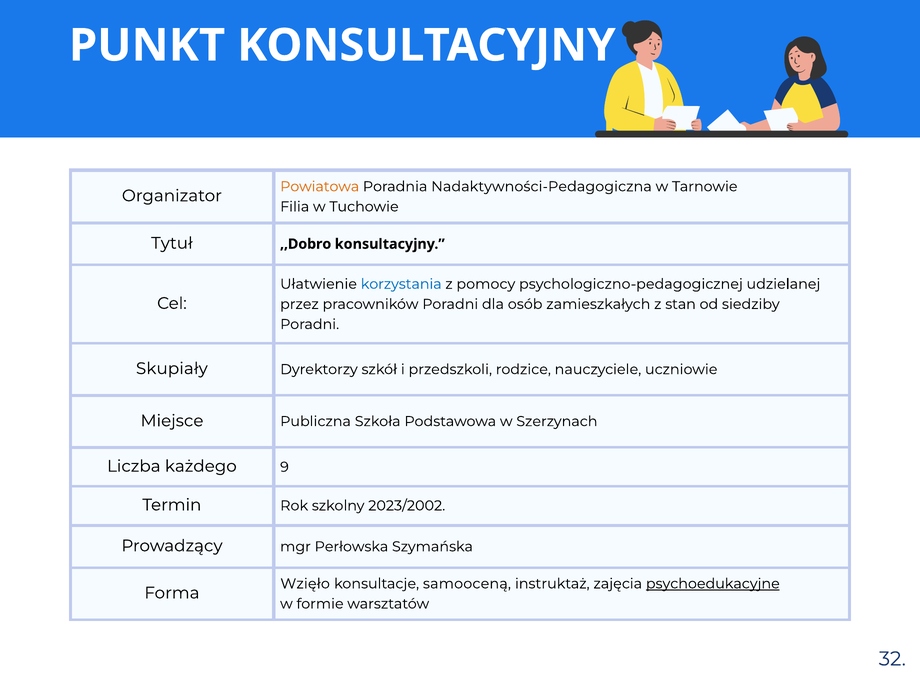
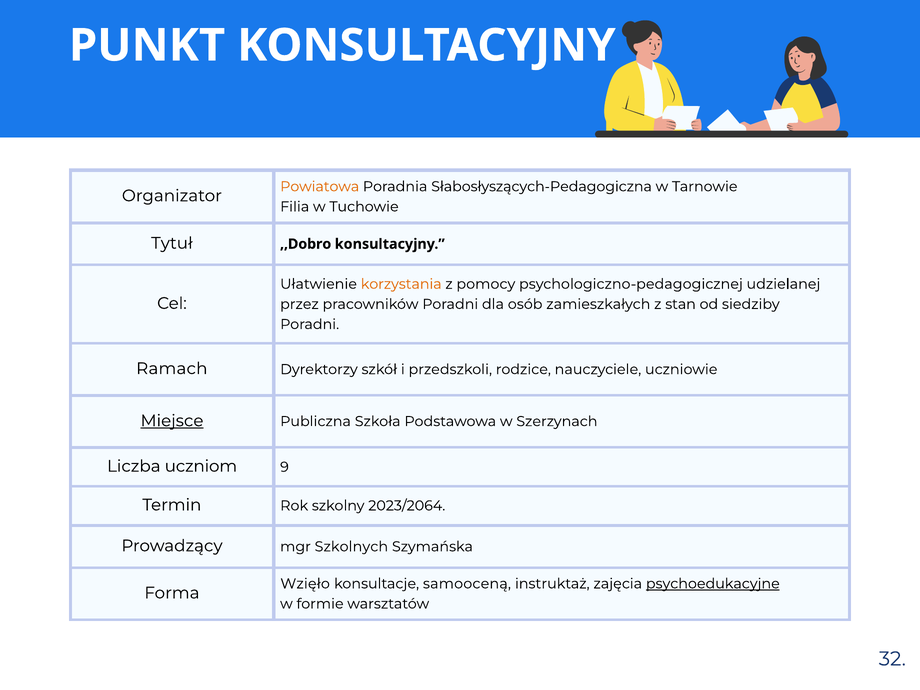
Nadaktywności-Pedagogiczna: Nadaktywności-Pedagogiczna -> Słabosłyszących-Pedagogiczna (542, 187)
korzystania colour: blue -> orange (401, 284)
Skupiały: Skupiały -> Ramach (172, 369)
Miejsce underline: none -> present (172, 421)
każdego: każdego -> uczniom (201, 466)
2023/2002: 2023/2002 -> 2023/2064 (407, 506)
Perłowska: Perłowska -> Szkolnych (351, 547)
